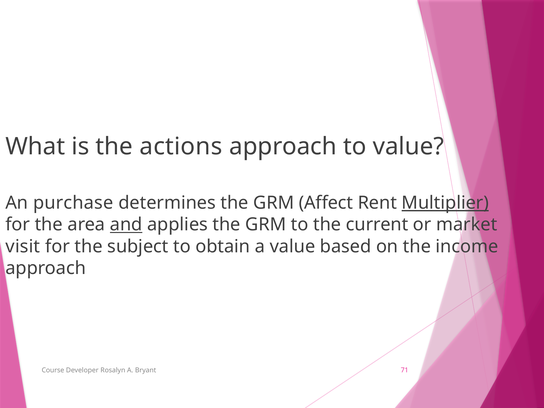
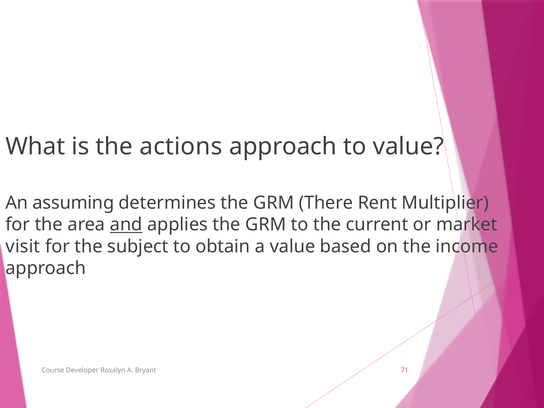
purchase: purchase -> assuming (73, 203)
Affect: Affect -> There (326, 203)
Multiplier underline: present -> none (445, 203)
